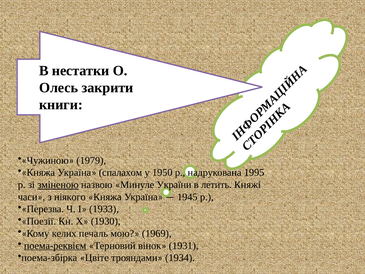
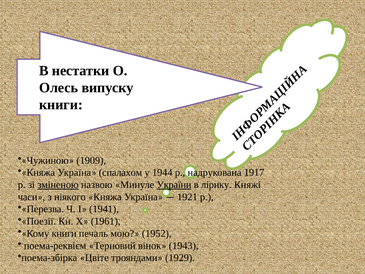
закрити: закрити -> випуску (108, 88)
1979: 1979 -> 1909 (91, 160)
1950: 1950 -> 1944 (162, 172)
1995: 1995 -> 1917 (254, 172)
України underline: none -> present (174, 185)
летить: летить -> лірику (216, 185)
1945: 1945 -> 1921 (187, 197)
1933: 1933 -> 1941 (104, 209)
1930: 1930 -> 1961 (106, 221)
Кому келих: келих -> книги (64, 233)
1969: 1969 -> 1952 (157, 233)
поема-реквієм underline: present -> none (55, 245)
1931: 1931 -> 1943 (184, 245)
1934: 1934 -> 1929 (180, 258)
